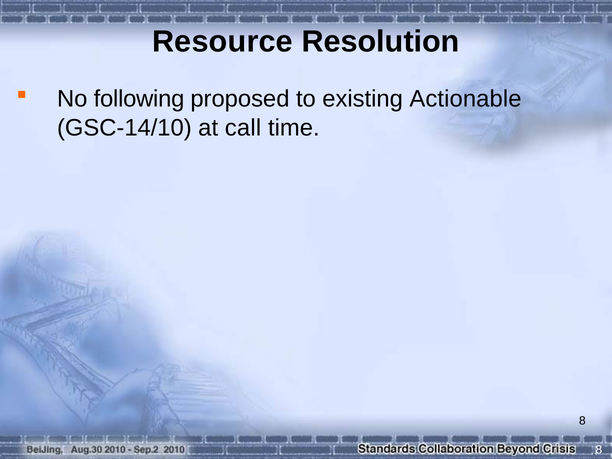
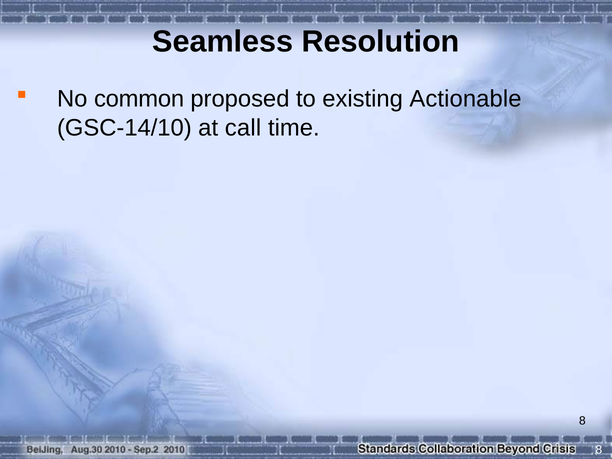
Resource: Resource -> Seamless (223, 41)
following: following -> common (139, 99)
